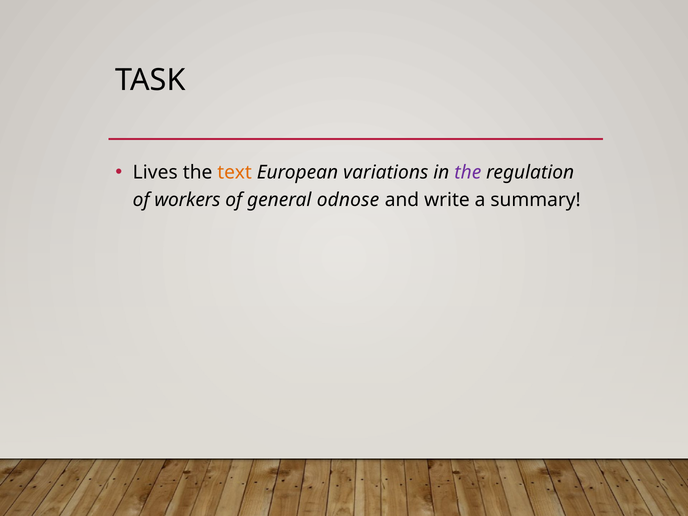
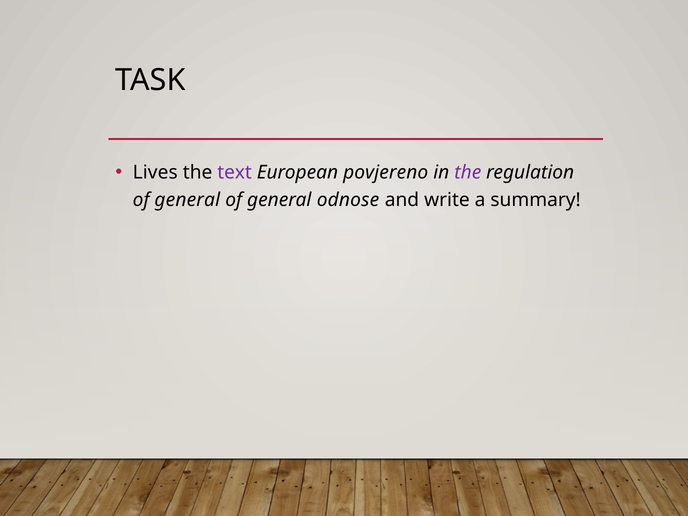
text colour: orange -> purple (235, 172)
variations: variations -> povjereno (386, 172)
workers: workers -> general (187, 200)
